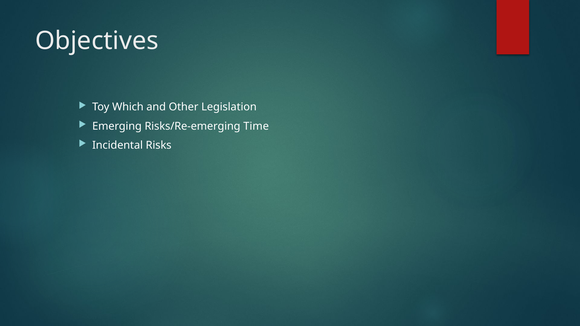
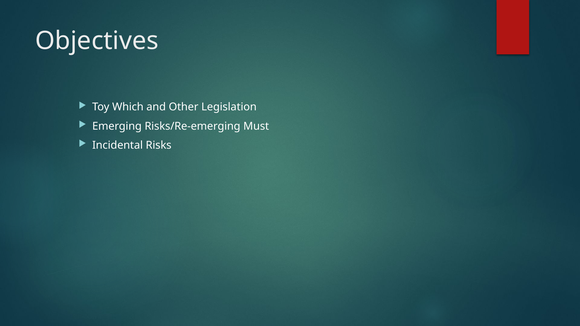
Time: Time -> Must (256, 126)
